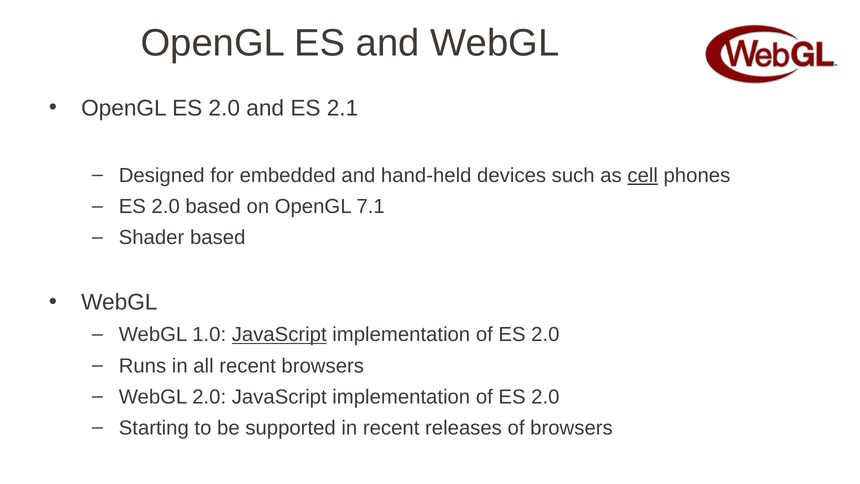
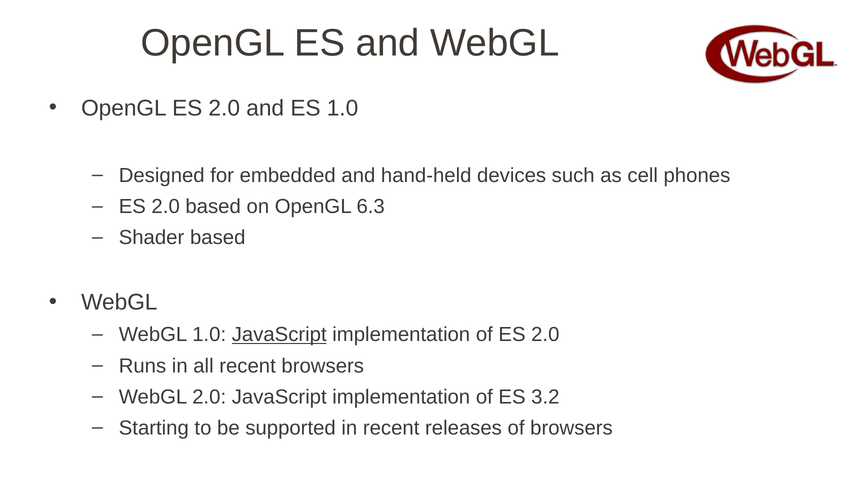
ES 2.1: 2.1 -> 1.0 (343, 108)
cell underline: present -> none (643, 175)
7.1: 7.1 -> 6.3 (371, 206)
2.0: 2.0 -> 3.2 (545, 397)
